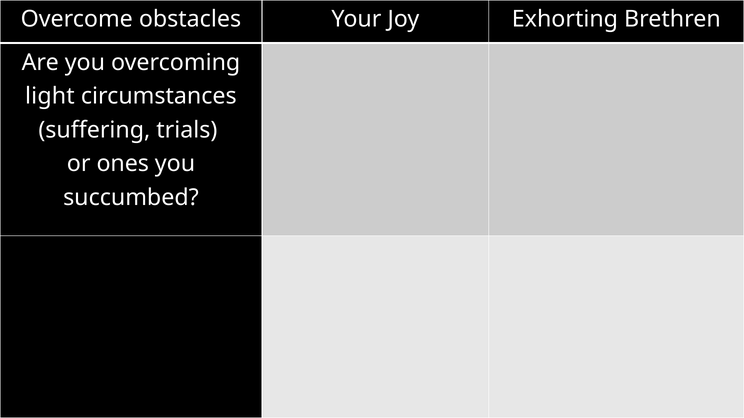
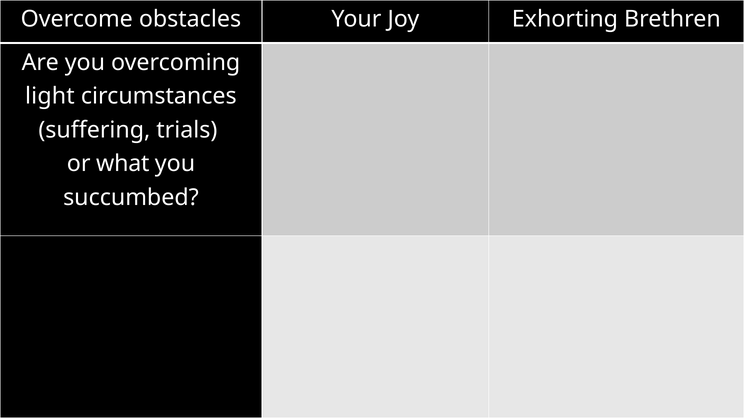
ones: ones -> what (123, 164)
